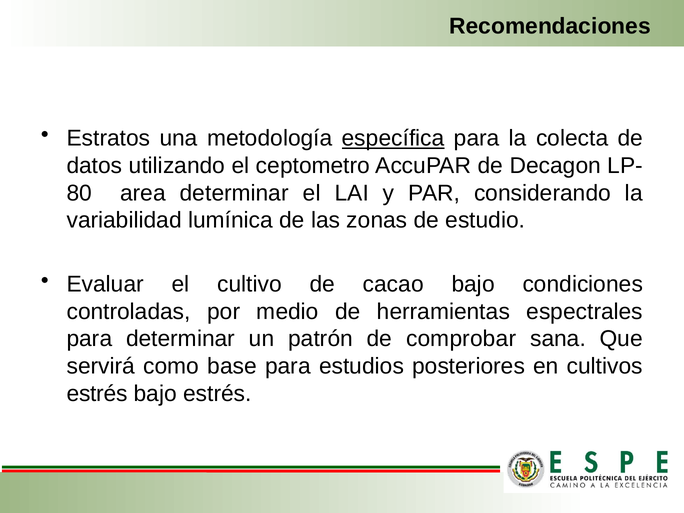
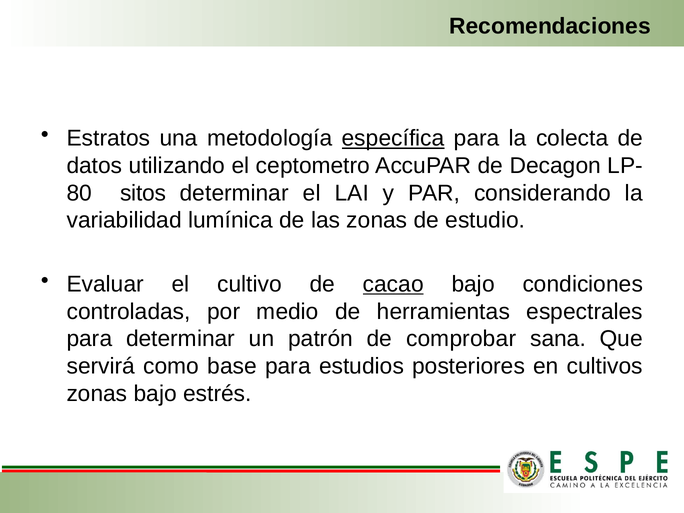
area: area -> sitos (143, 193)
cacao underline: none -> present (393, 284)
estrés: estrés -> zonas (97, 394)
